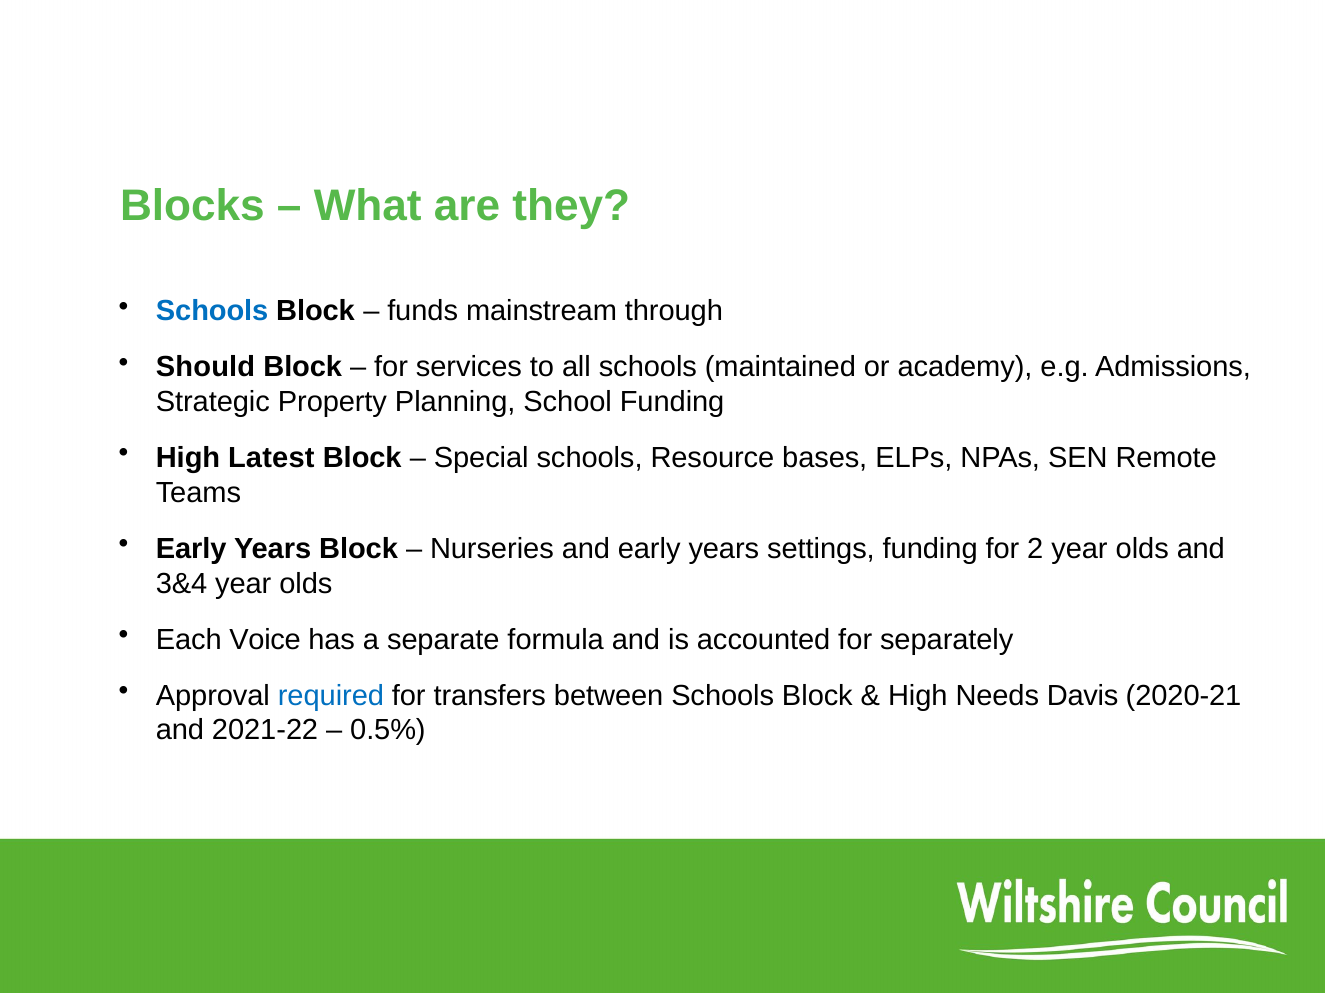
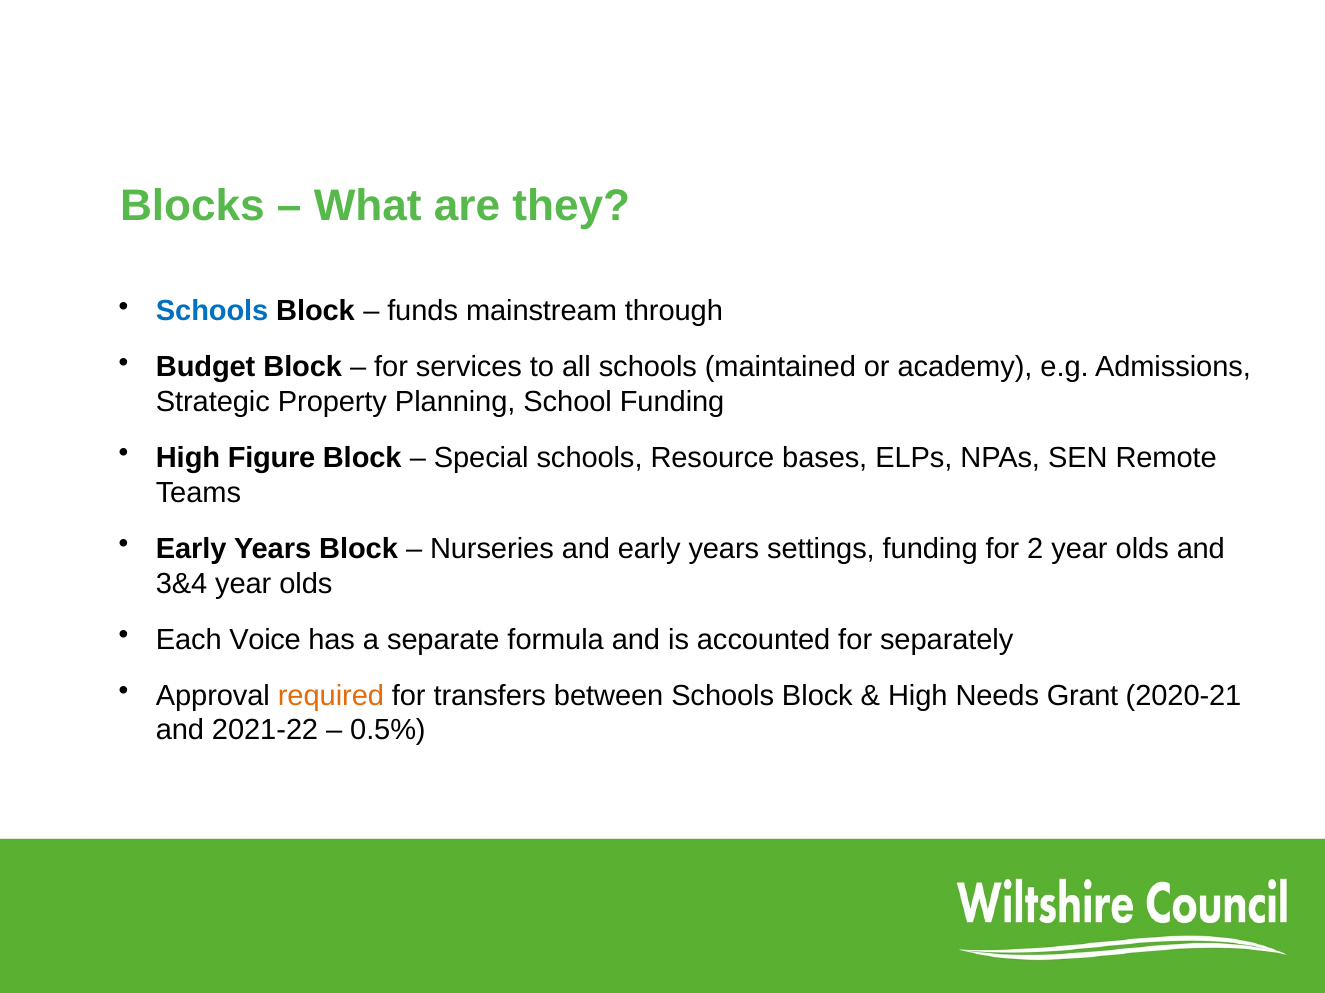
Should: Should -> Budget (206, 368)
Latest: Latest -> Figure (272, 458)
required colour: blue -> orange (331, 696)
Davis: Davis -> Grant (1083, 696)
